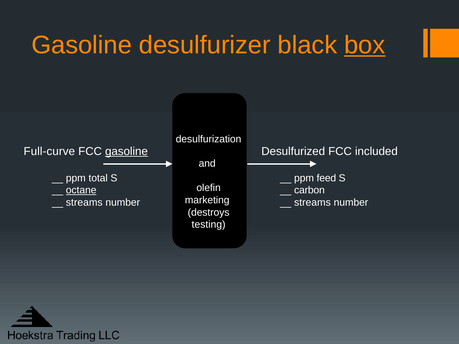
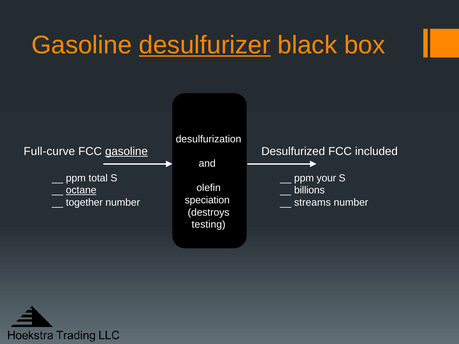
desulfurizer underline: none -> present (205, 45)
box underline: present -> none (365, 45)
feed: feed -> your (326, 178)
carbon: carbon -> billions (309, 190)
marketing: marketing -> speciation (207, 200)
streams: streams -> together (84, 203)
